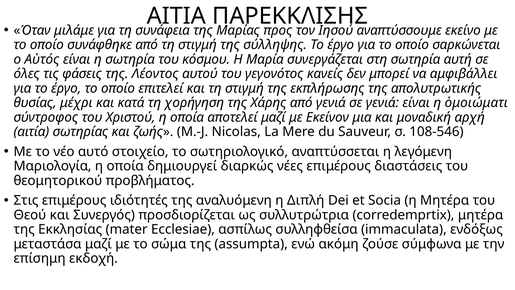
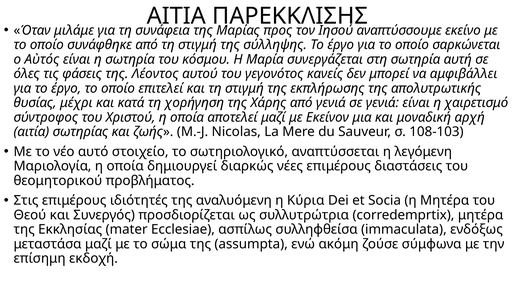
ὁμοιώματι: ὁμοιώματι -> χαιρετισμό (476, 103)
108-546: 108-546 -> 108-103 (436, 132)
Διπλή: Διπλή -> Κύρια (306, 200)
